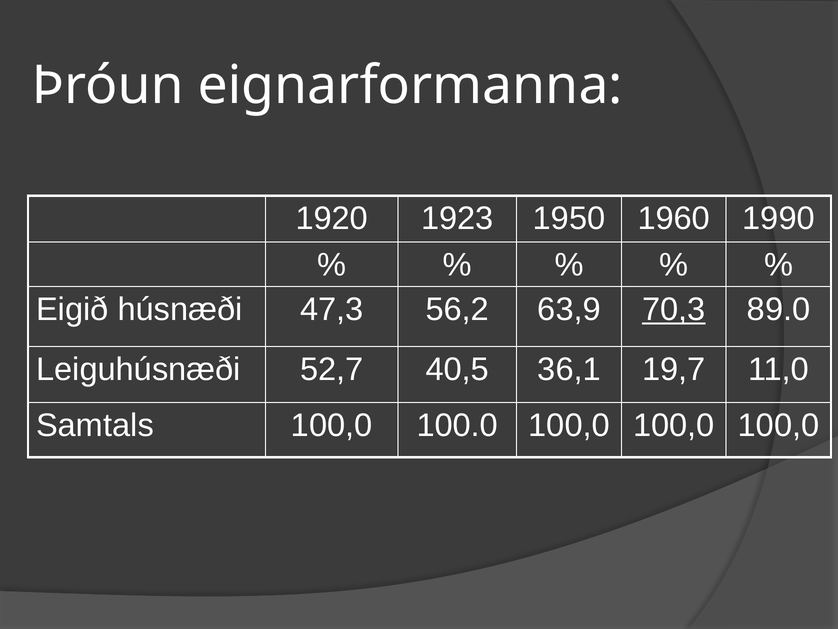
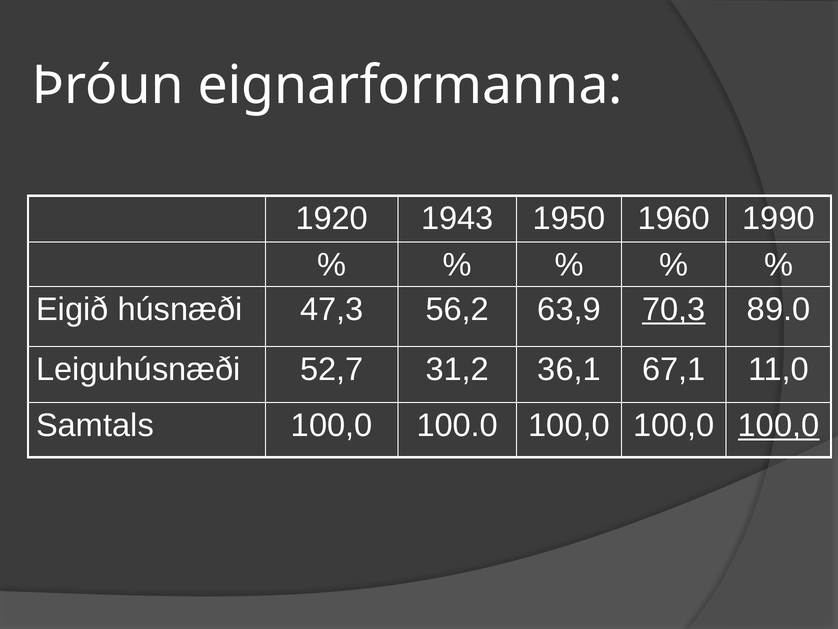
1923: 1923 -> 1943 (457, 218)
40,5: 40,5 -> 31,2 (457, 369)
19,7: 19,7 -> 67,1 (674, 369)
100,0 underline: none -> present (779, 425)
